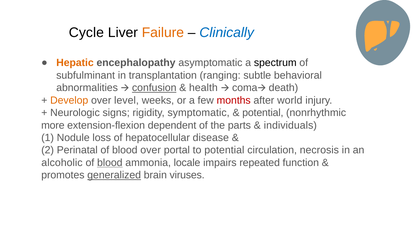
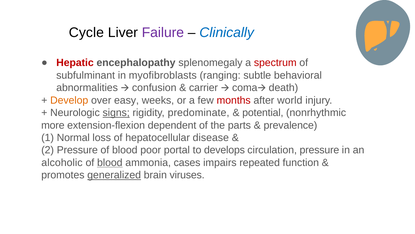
Failure colour: orange -> purple (163, 32)
Hepatic colour: orange -> red (75, 63)
asymptomatic: asymptomatic -> splenomegaly (210, 63)
spectrum colour: black -> red (275, 63)
transplantation: transplantation -> myofibroblasts (163, 75)
confusion underline: present -> none (154, 88)
health: health -> carrier (203, 88)
level: level -> easy (127, 100)
signs underline: none -> present (116, 113)
symptomatic: symptomatic -> predominate (199, 113)
individuals: individuals -> prevalence (290, 125)
Nodule: Nodule -> Normal (73, 137)
2 Perinatal: Perinatal -> Pressure (77, 150)
blood over: over -> poor (151, 150)
to potential: potential -> develops (224, 150)
circulation necrosis: necrosis -> pressure (319, 150)
locale: locale -> cases (187, 162)
